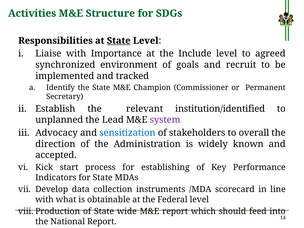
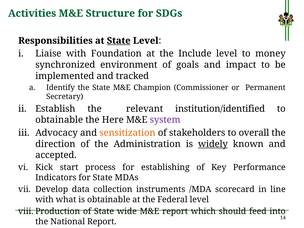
Importance: Importance -> Foundation (116, 54)
agreed: agreed -> money (270, 54)
recruit: recruit -> impact (241, 65)
unplanned: unplanned -> obtainable (59, 120)
Lead: Lead -> Here (113, 120)
sensitization colour: blue -> orange (127, 133)
widely underline: none -> present (213, 144)
